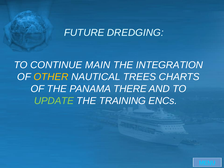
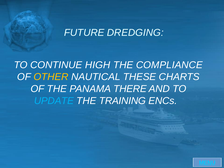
MAIN: MAIN -> HIGH (98, 65)
INTEGRATION: INTEGRATION -> COMPLIANCE (169, 65)
TREES: TREES -> THESE (140, 77)
UPDATE colour: light green -> light blue (54, 101)
